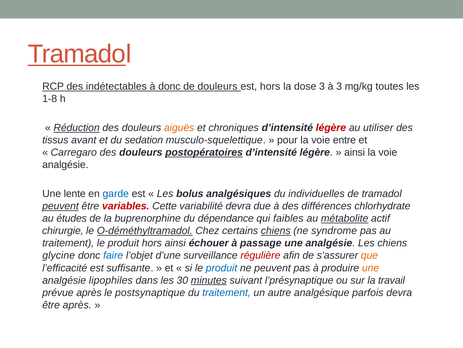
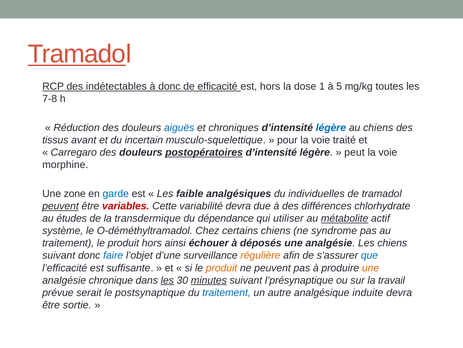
de douleurs: douleurs -> efficacité (218, 86)
dose 3: 3 -> 1 (322, 86)
à 3: 3 -> 5 (339, 86)
1-8: 1-8 -> 7-8 (50, 99)
Réduction underline: present -> none (77, 128)
aiguës colour: orange -> blue (179, 128)
légère colour: red -> blue (331, 128)
au utiliser: utiliser -> chiens (378, 128)
sedation: sedation -> incertain (144, 140)
entre: entre -> traité (344, 140)
ainsi: ainsi -> peut (354, 152)
analgésie: analgésie -> morphine (65, 165)
lente: lente -> zone (75, 193)
bolus: bolus -> faible (190, 193)
buprenorphine: buprenorphine -> transdermique (148, 218)
faibles: faibles -> utiliser (288, 218)
chirurgie: chirurgie -> système (63, 230)
O-déméthyltramadol underline: present -> none (145, 230)
chiens underline: present -> none (276, 230)
passage: passage -> déposés (261, 243)
glycine: glycine -> suivant (59, 255)
régulière colour: red -> orange (260, 255)
que colour: orange -> blue (369, 255)
produit colour: blue -> orange (221, 267)
lipophiles: lipophiles -> chronique (111, 280)
les underline: none -> present (167, 280)
prévue après: après -> serait (89, 292)
parfois: parfois -> induite (368, 292)
être après: après -> sortie (77, 304)
